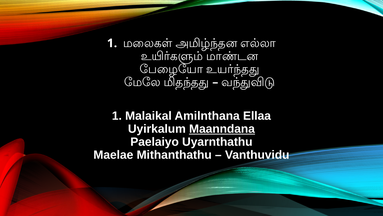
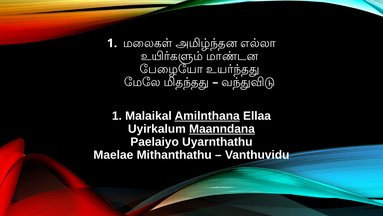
Amilnthana underline: none -> present (207, 116)
